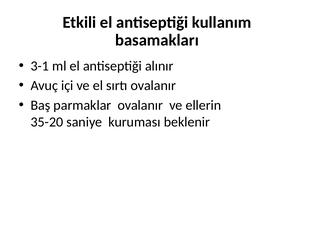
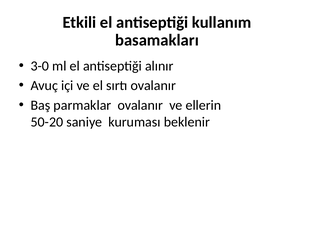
3-1: 3-1 -> 3-0 (40, 66)
35-20: 35-20 -> 50-20 (47, 122)
